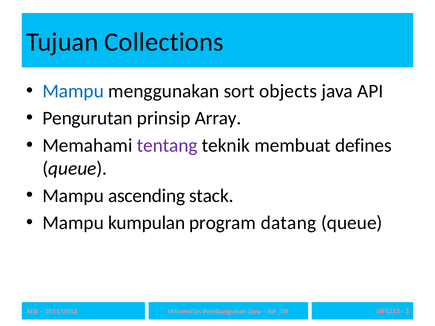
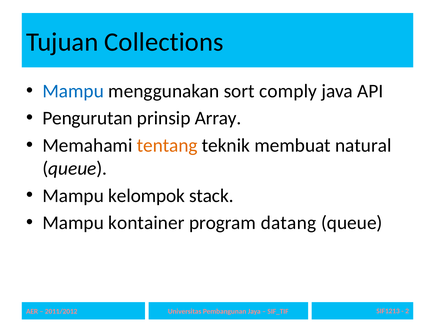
objects: objects -> comply (288, 91)
tentang colour: purple -> orange (167, 145)
defines: defines -> natural (363, 145)
ascending: ascending -> kelompok (147, 196)
kumpulan: kumpulan -> kontainer (146, 223)
